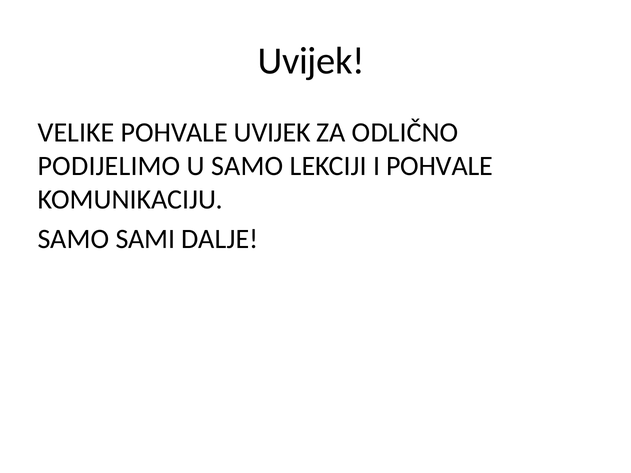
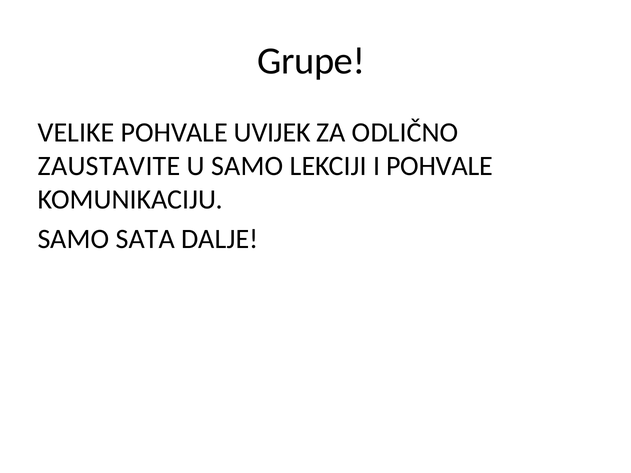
Uvijek: Uvijek -> Grupe (311, 61)
PODIJELIMO: PODIJELIMO -> ZAUSTAVITE (109, 166)
SAMI: SAMI -> SATA (145, 239)
